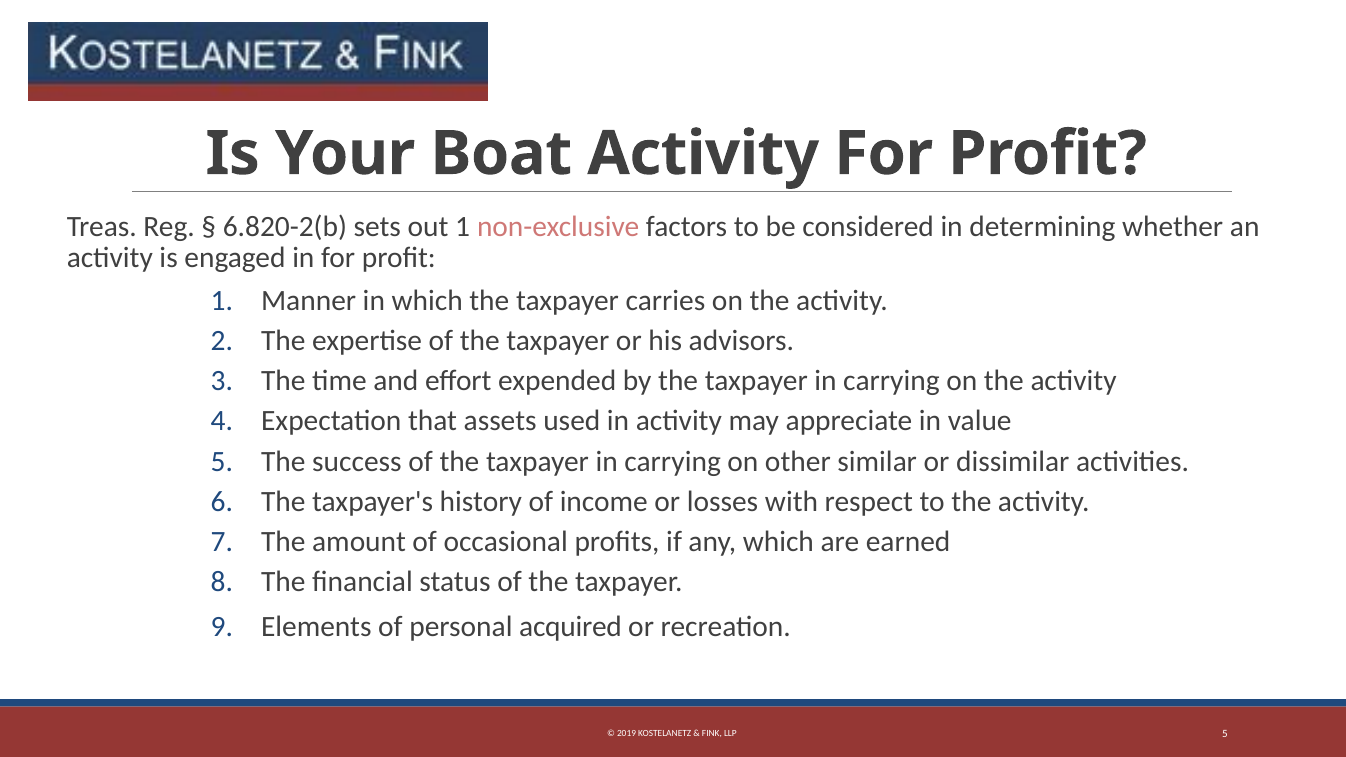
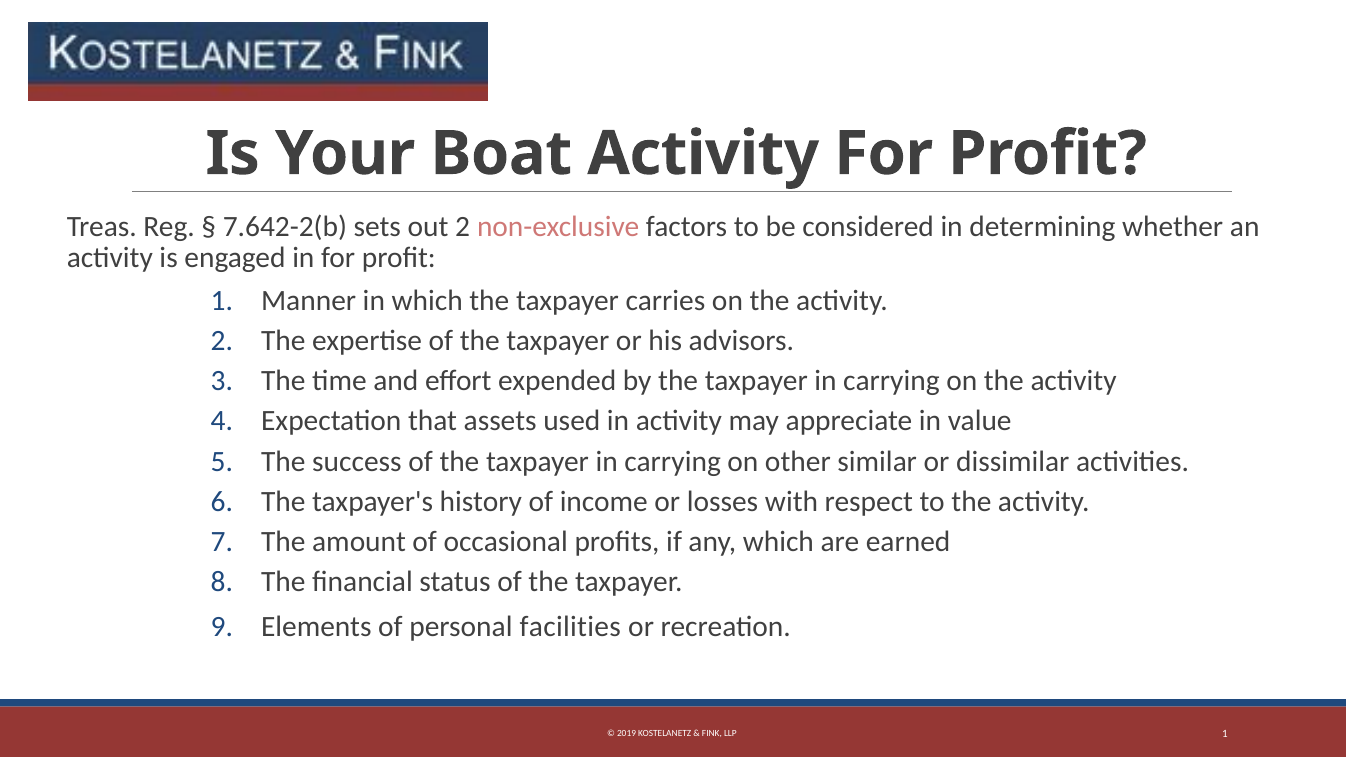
6.820-2(b: 6.820-2(b -> 7.642-2(b (285, 226)
out 1: 1 -> 2 (463, 226)
acquired: acquired -> facilities (570, 627)
LLP 5: 5 -> 1 (1225, 734)
